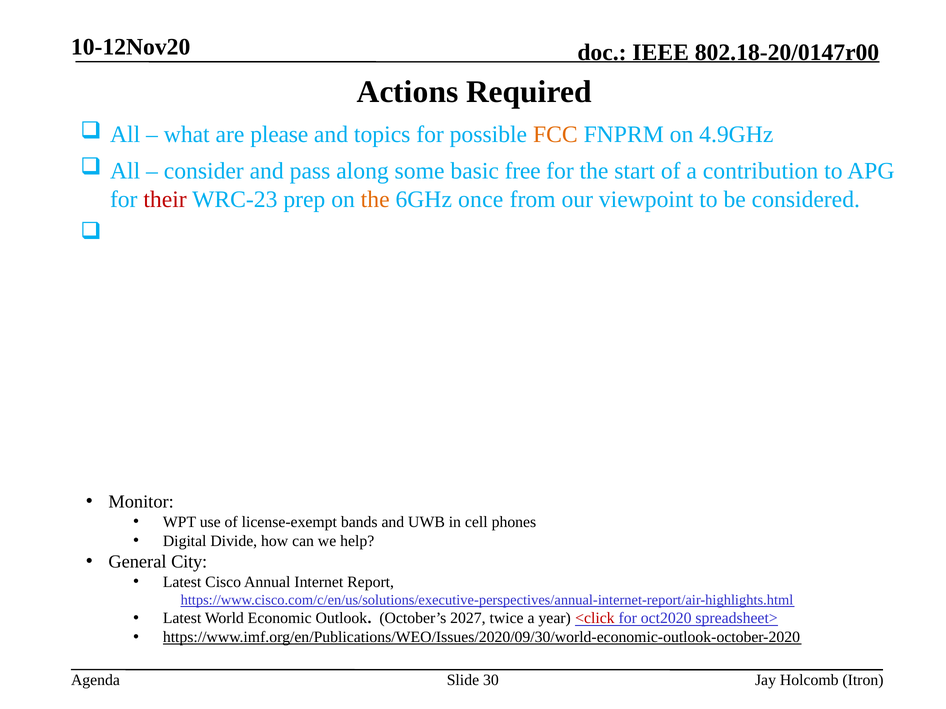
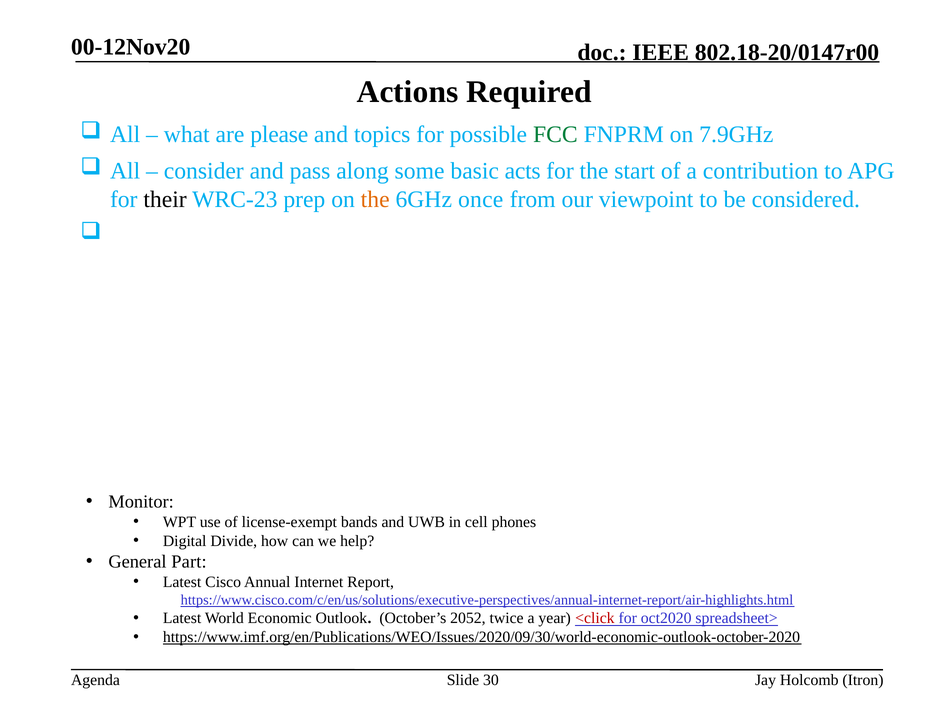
10-12Nov20: 10-12Nov20 -> 00-12Nov20 (131, 47)
FCC colour: orange -> green (555, 135)
4.9GHz: 4.9GHz -> 7.9GHz (736, 135)
free: free -> acts (523, 171)
their colour: red -> black (165, 199)
City: City -> Part (189, 562)
2027: 2027 -> 2052 (468, 619)
